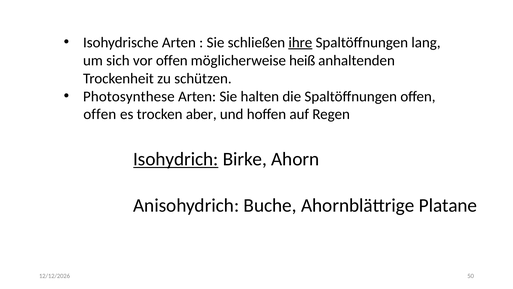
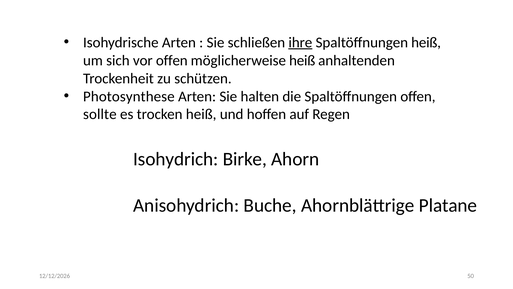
Spaltöffnungen lang: lang -> heiß (426, 42)
offen: offen -> sollte (100, 114)
trocken aber: aber -> heiß (201, 114)
Isohydrich underline: present -> none (176, 159)
